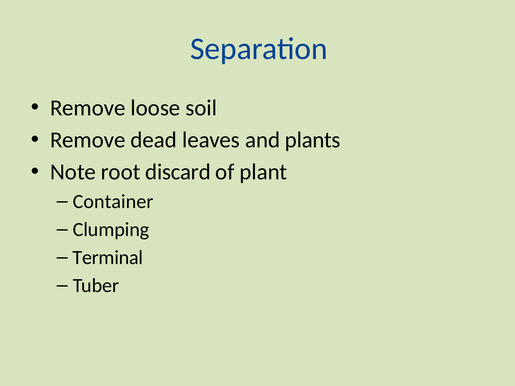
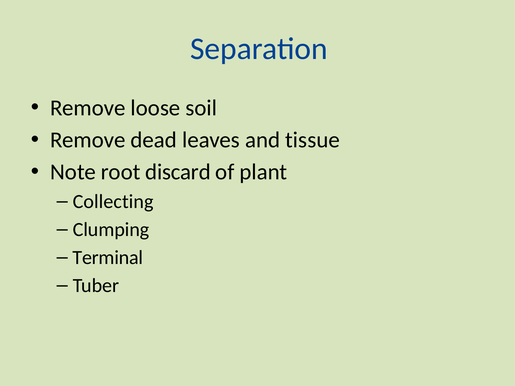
plants: plants -> tissue (313, 140)
Container: Container -> Collecting (113, 202)
